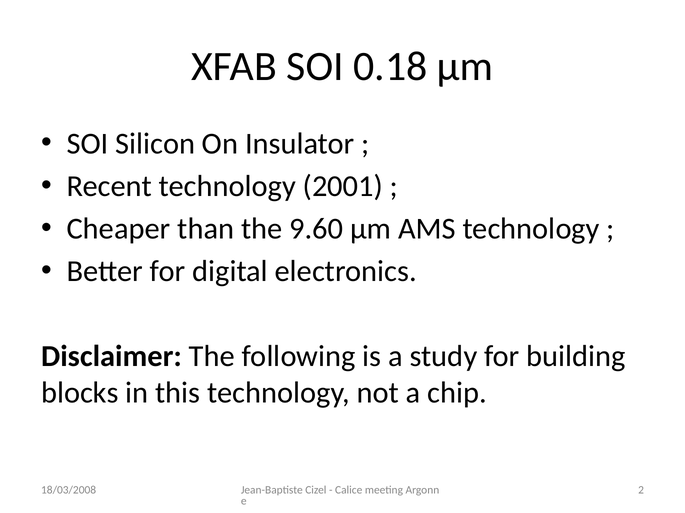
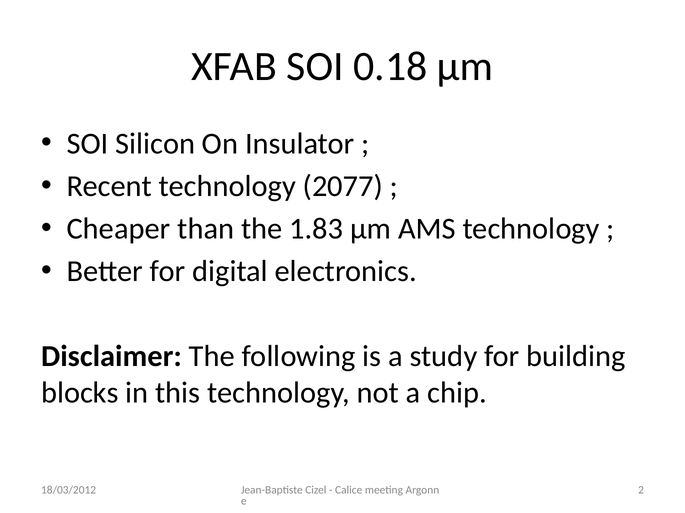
2001: 2001 -> 2077 (343, 186)
9.60: 9.60 -> 1.83 (316, 229)
18/03/2008: 18/03/2008 -> 18/03/2012 (69, 491)
